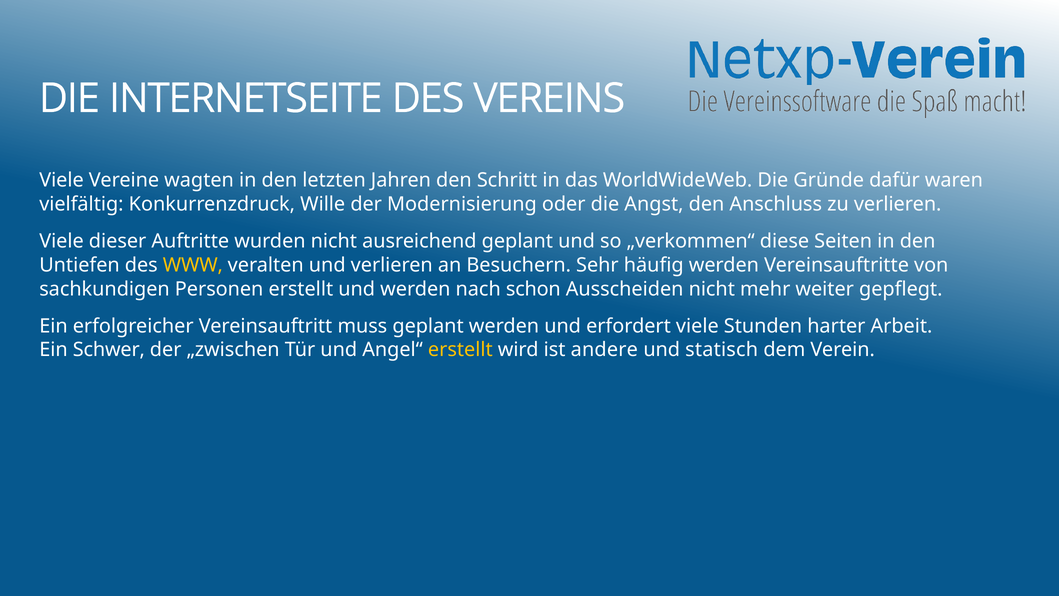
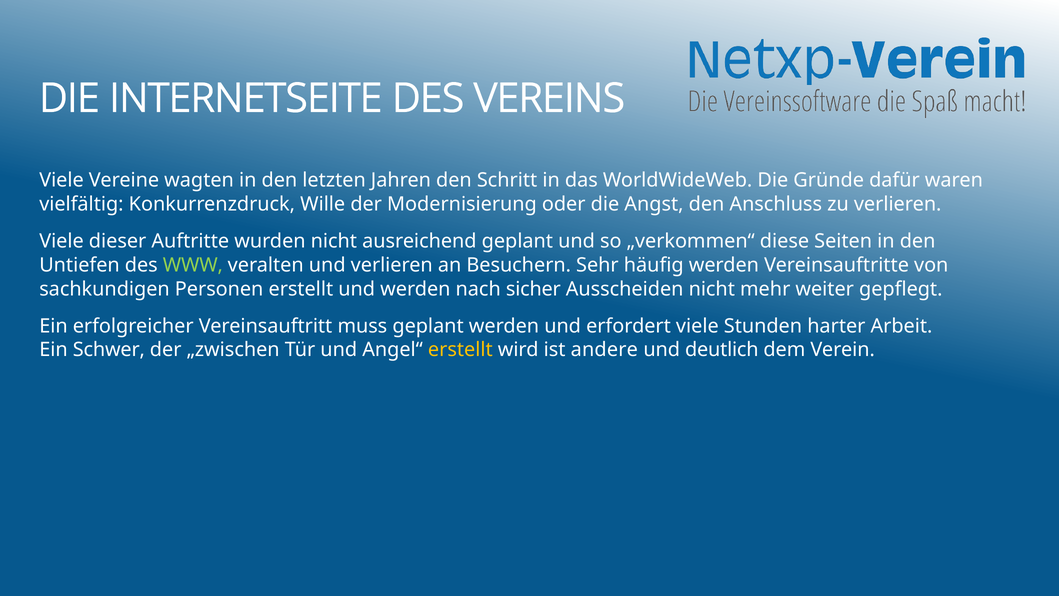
WWW colour: yellow -> light green (193, 265)
schon: schon -> sicher (533, 289)
statisch: statisch -> deutlich (722, 350)
